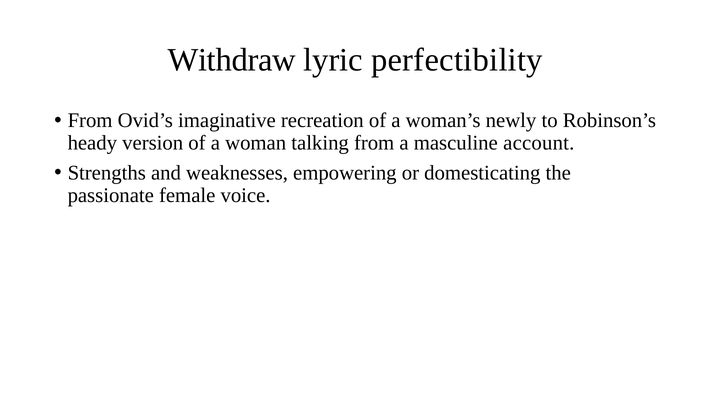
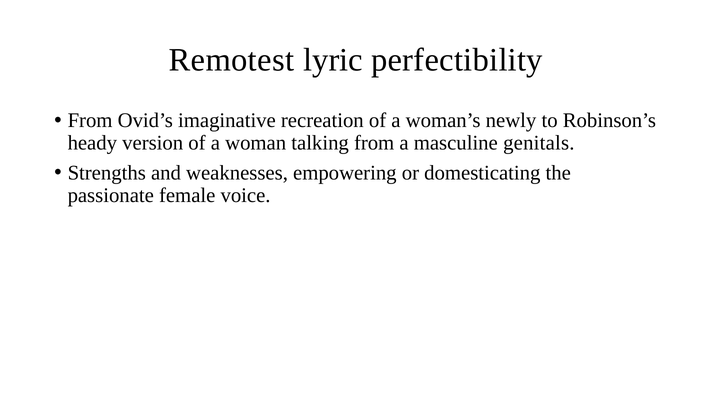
Withdraw: Withdraw -> Remotest (231, 60)
account: account -> genitals (539, 143)
